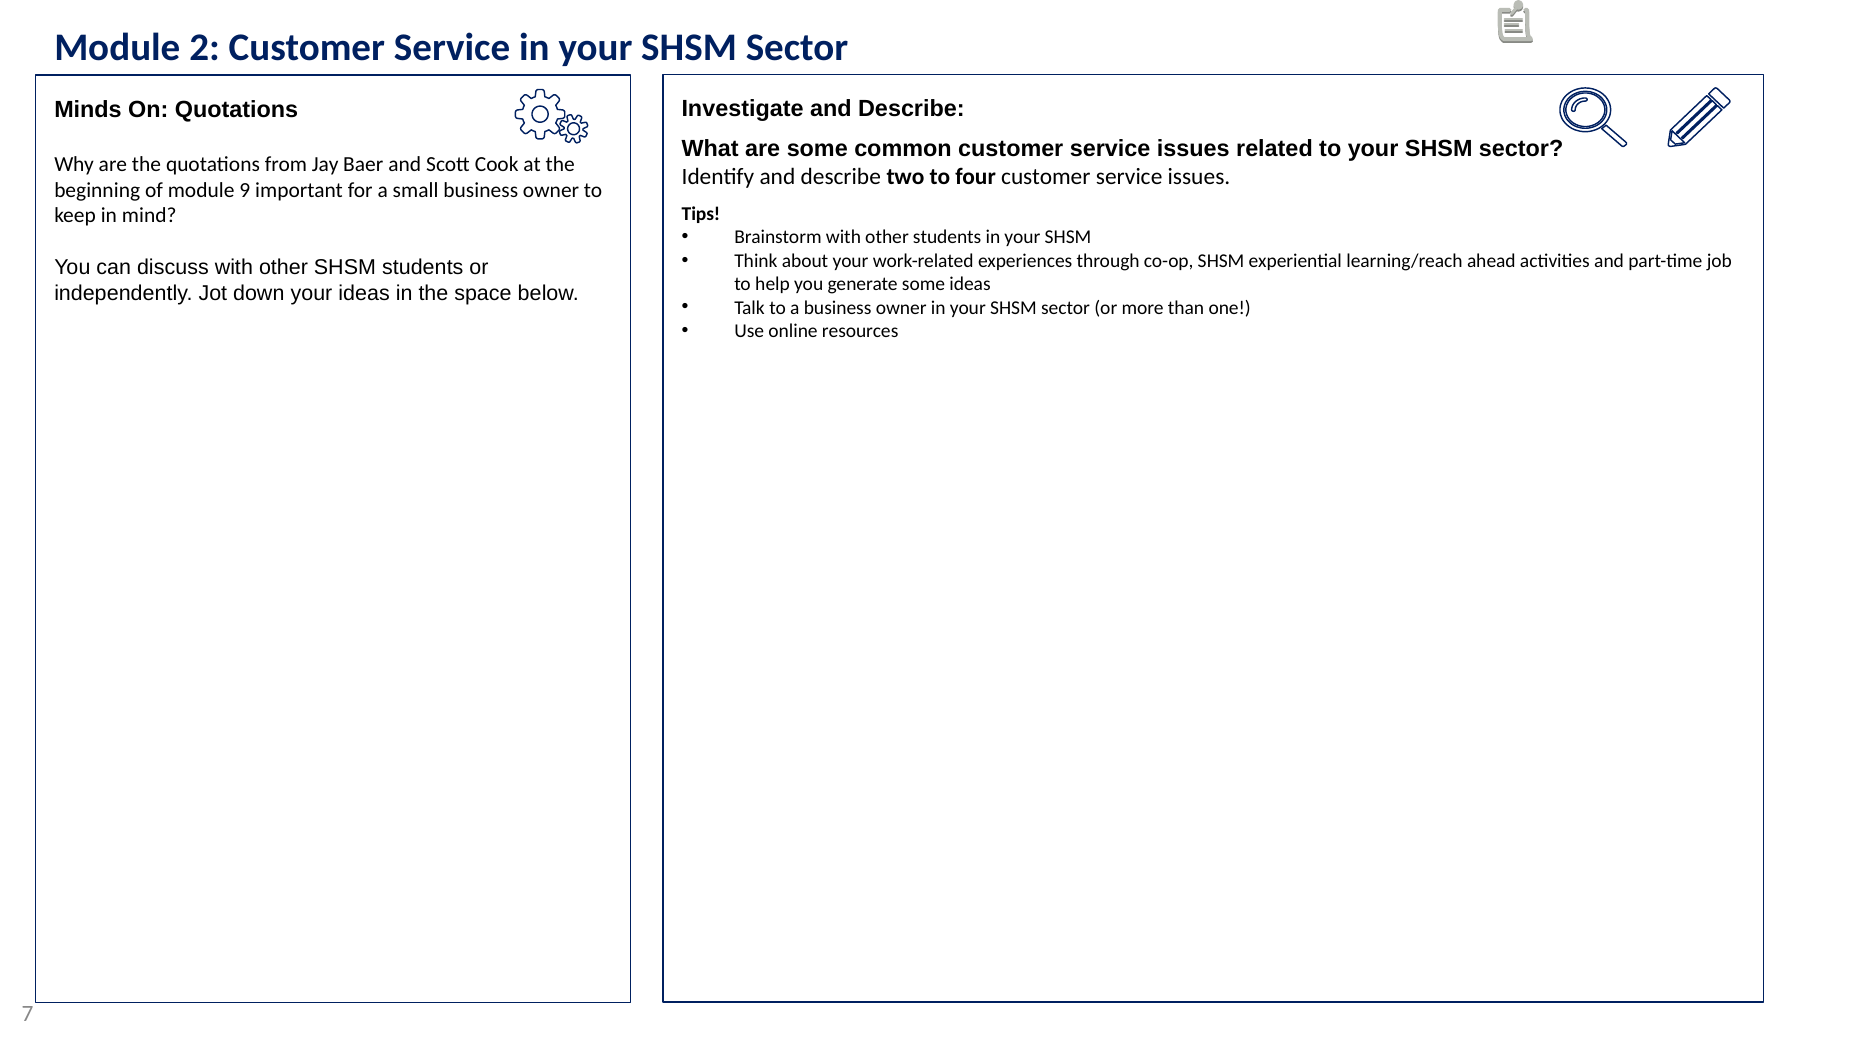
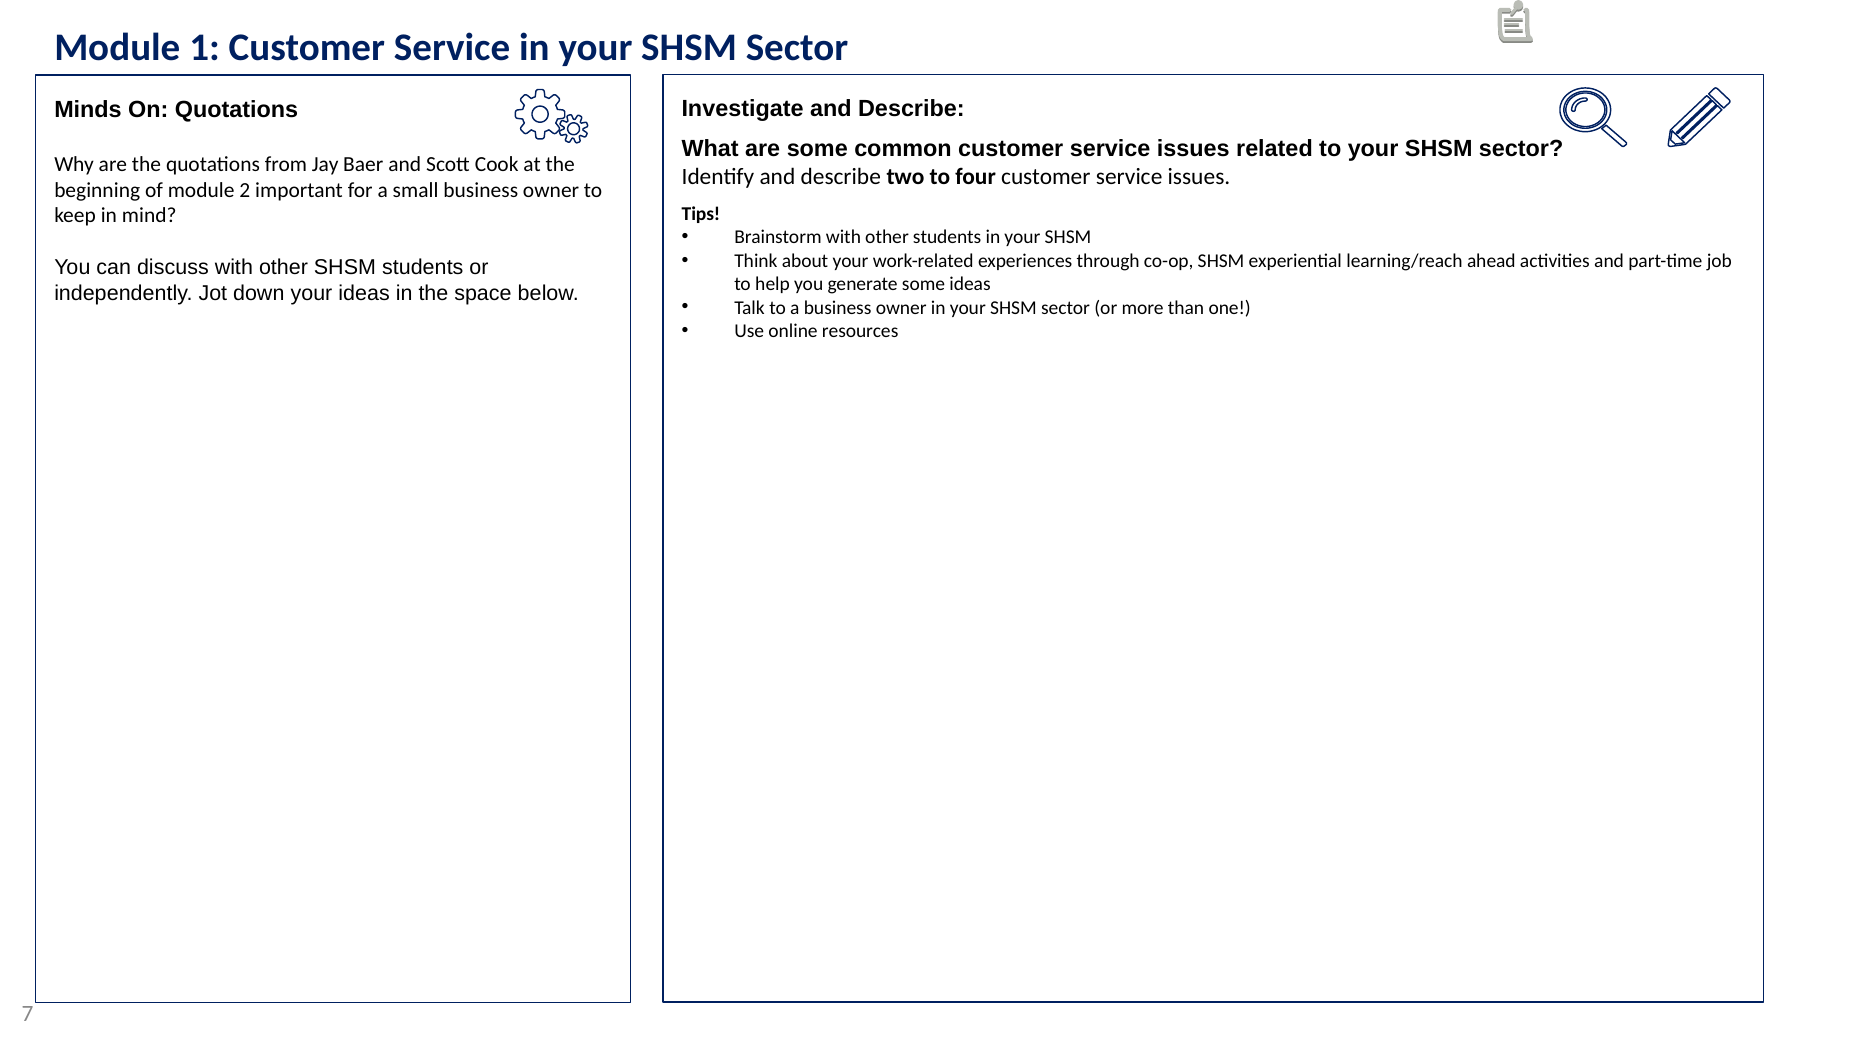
2: 2 -> 1 (205, 48)
9: 9 -> 2 (245, 190)
